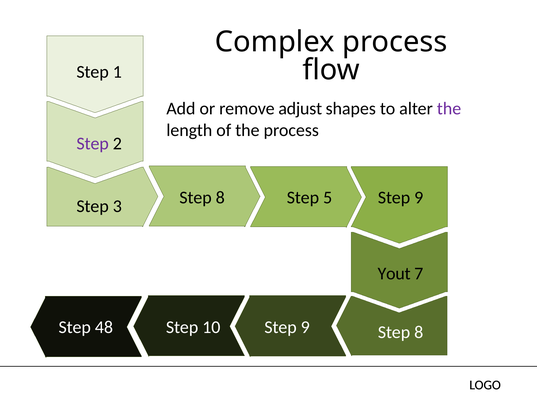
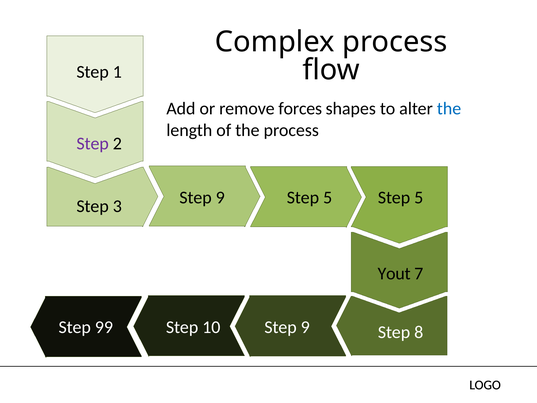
adjust: adjust -> forces (300, 109)
the colour: purple -> blue (449, 109)
8: 8 -> 9 (220, 197)
9: 9 -> 5 (419, 197)
48: 48 -> 99 (104, 327)
